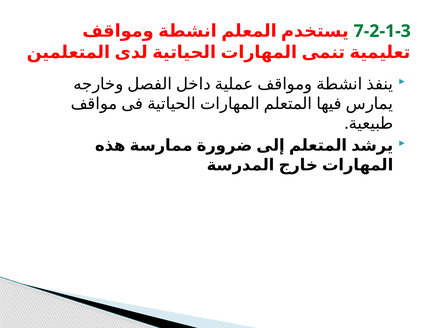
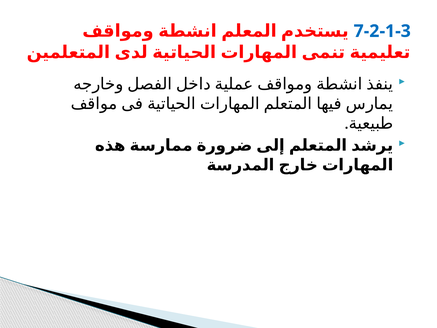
7-2-1-3 colour: green -> blue (382, 31)
